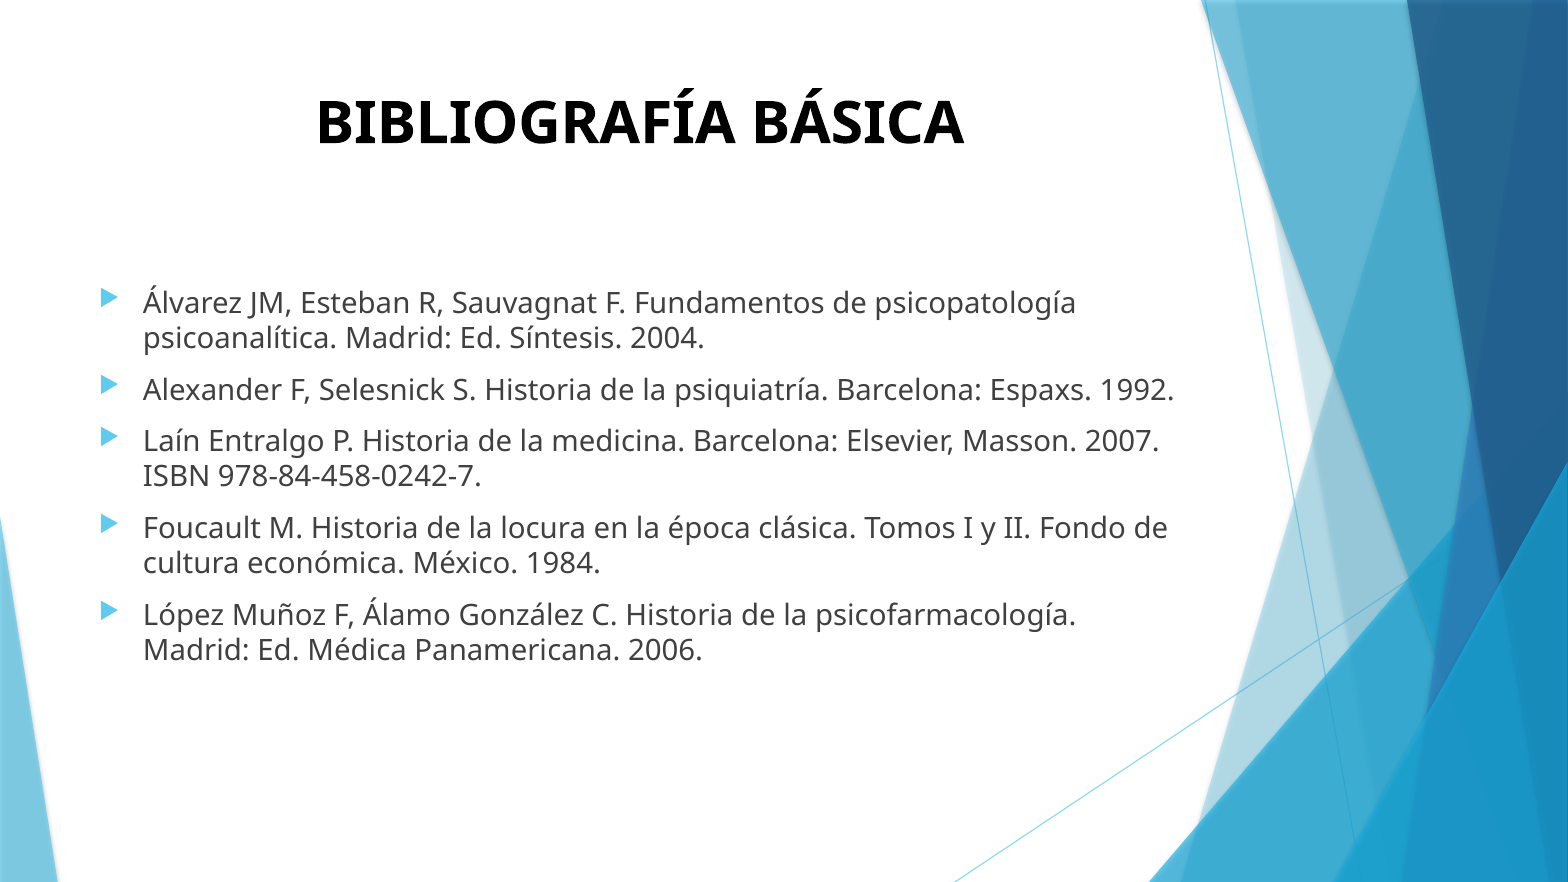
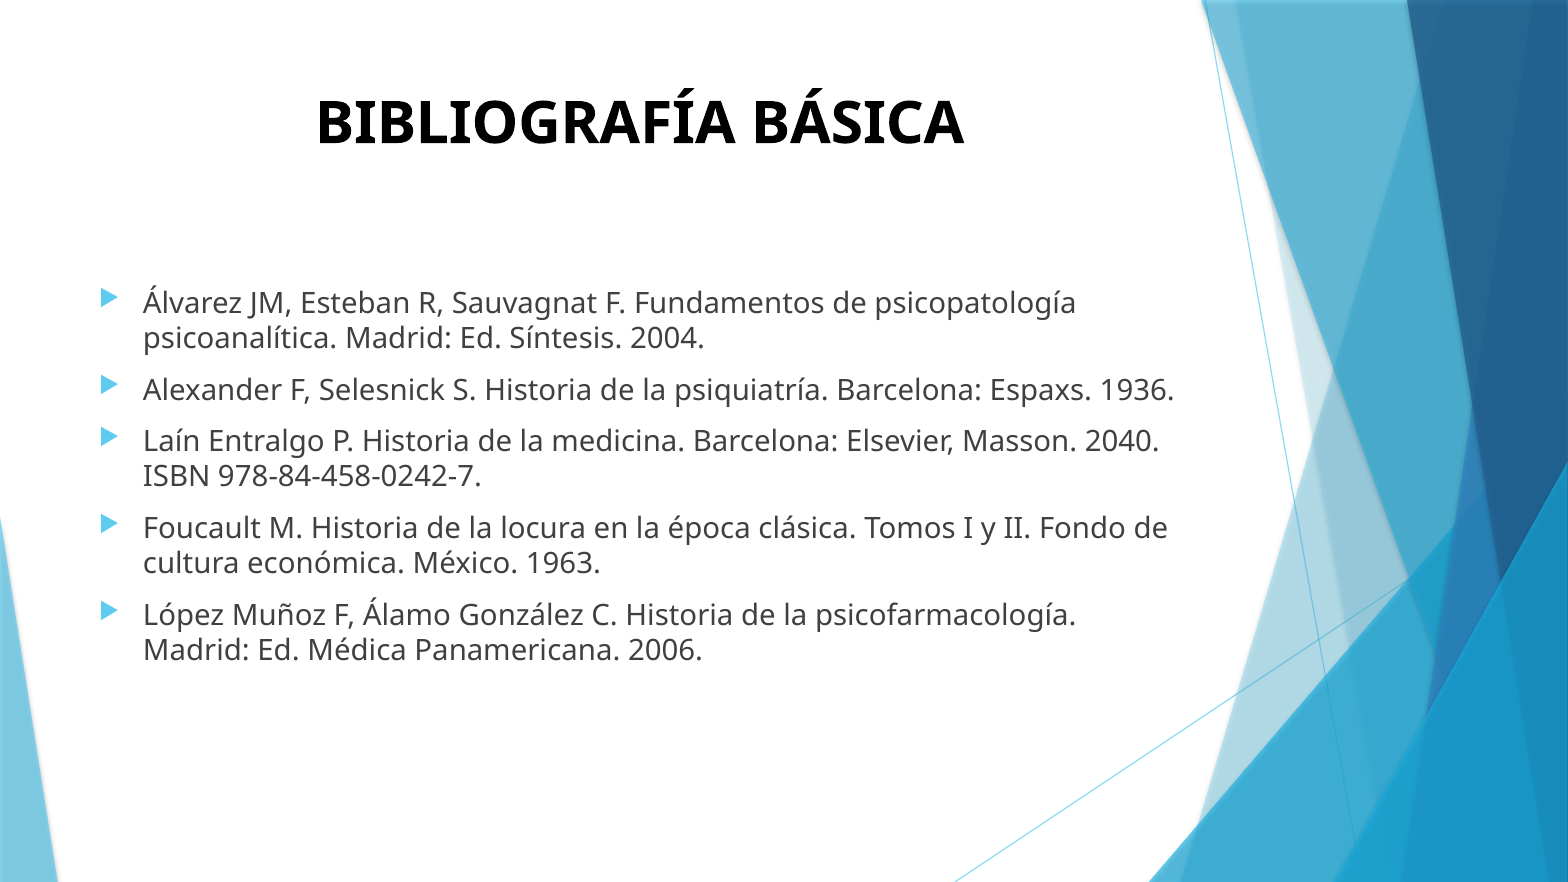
1992: 1992 -> 1936 (1137, 390)
2007: 2007 -> 2040 (1122, 442)
1984: 1984 -> 1963 (563, 564)
